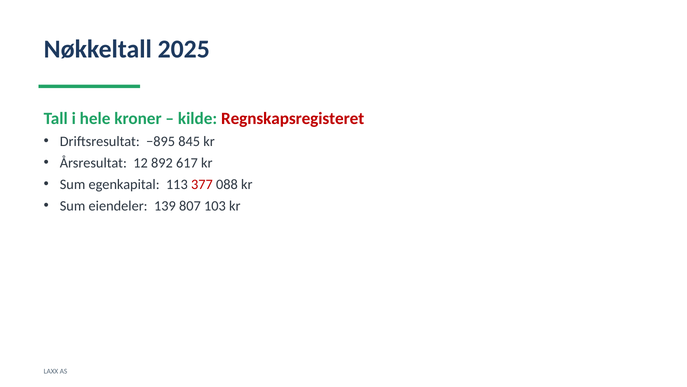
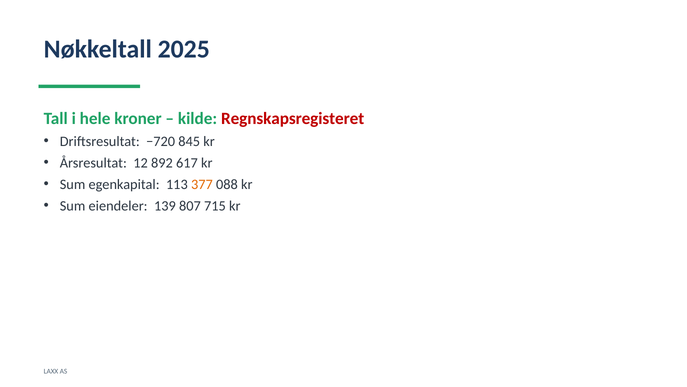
−895: −895 -> −720 (161, 141)
377 colour: red -> orange (202, 184)
103: 103 -> 715 (215, 206)
